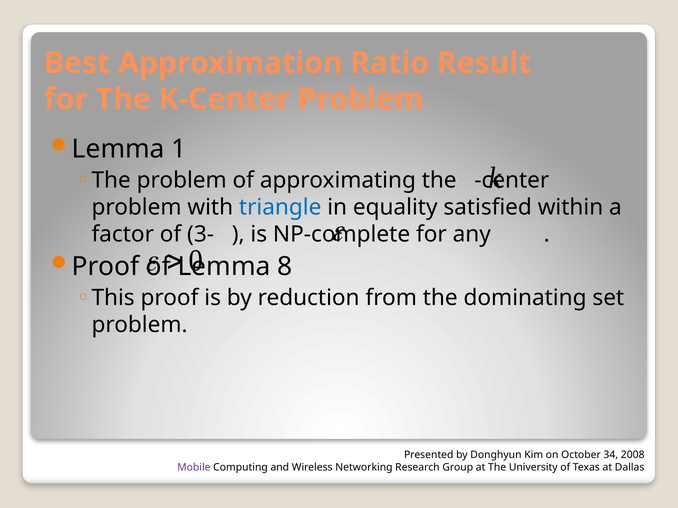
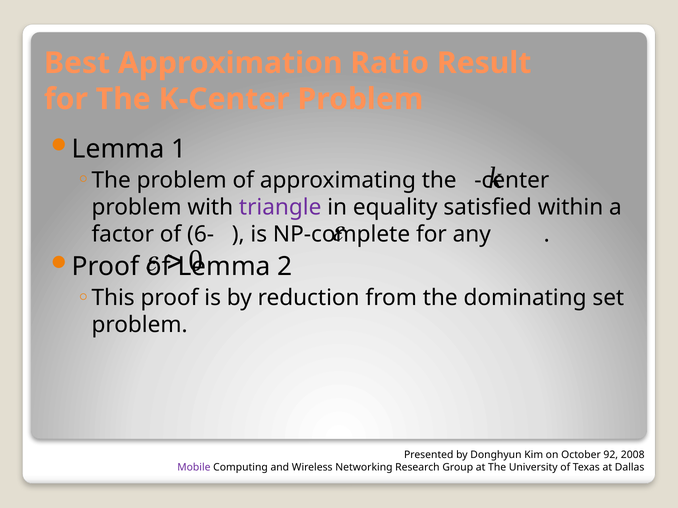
triangle colour: blue -> purple (280, 208)
3-: 3- -> 6- (201, 235)
8: 8 -> 2 (285, 267)
34: 34 -> 92 (611, 455)
